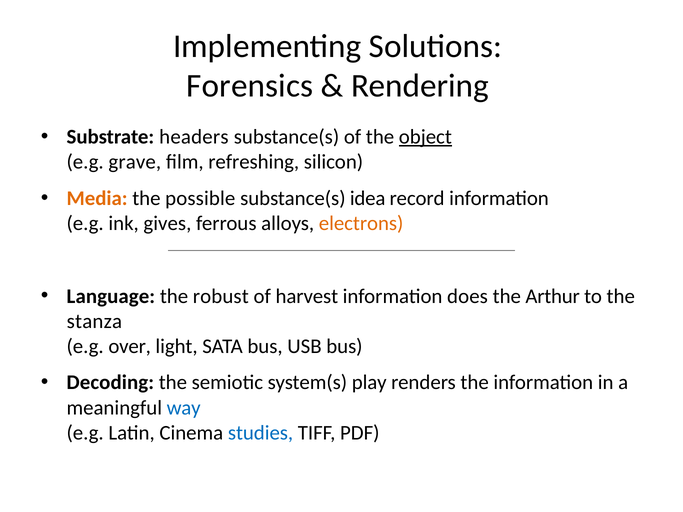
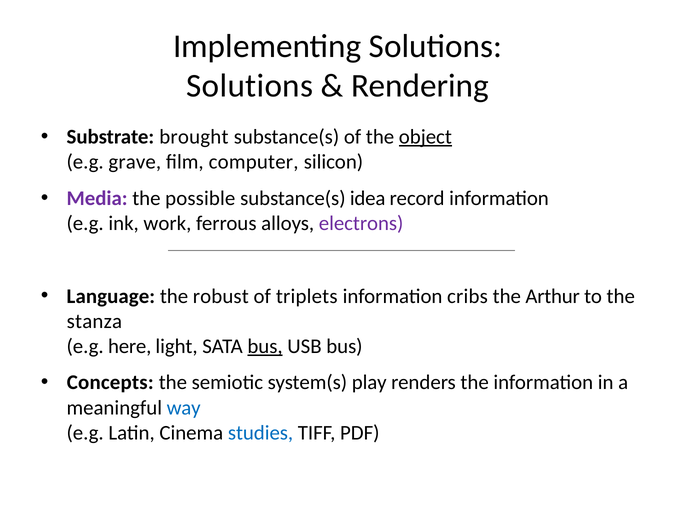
Forensics: Forensics -> Solutions (250, 86)
headers: headers -> brought (194, 137)
refreshing: refreshing -> computer (254, 162)
Media colour: orange -> purple (97, 198)
gives: gives -> work (167, 223)
electrons colour: orange -> purple (361, 223)
harvest: harvest -> triplets (307, 296)
does: does -> cribs (467, 296)
over: over -> here (130, 346)
bus underline: none -> present (265, 346)
Decoding: Decoding -> Concepts (110, 383)
